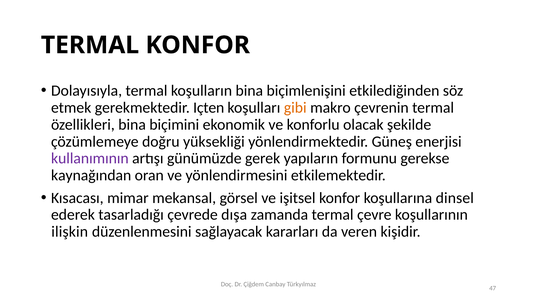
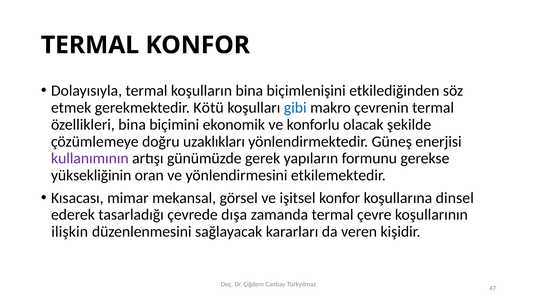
Içten: Içten -> Kötü (209, 108)
gibi colour: orange -> blue (295, 108)
yüksekliği: yüksekliği -> uzaklıkları (214, 142)
kaynağından: kaynağından -> yüksekliğinin (91, 175)
